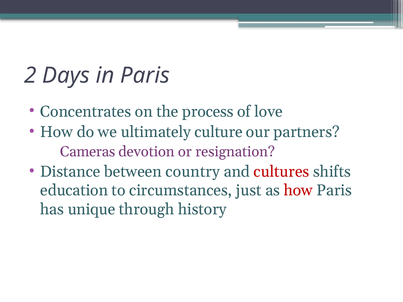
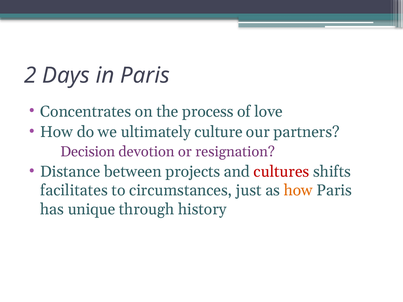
Cameras: Cameras -> Decision (88, 152)
country: country -> projects (193, 172)
education: education -> facilitates (74, 191)
how colour: red -> orange (298, 191)
